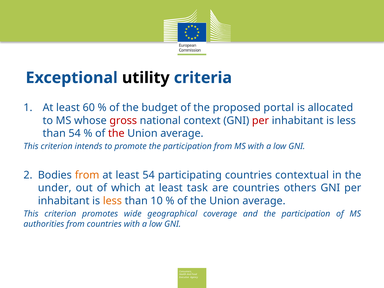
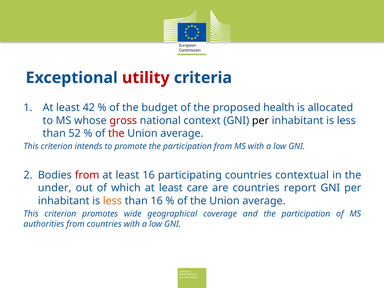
utility colour: black -> red (146, 78)
60: 60 -> 42 (89, 108)
proposed portal: portal -> health (279, 108)
per colour: red -> black (260, 121)
than 54: 54 -> 52 (75, 133)
from colour: orange -> red (87, 175)
least 54: 54 -> 16 (149, 175)
task: task -> care (197, 188)
others: others -> report (300, 188)
than 10: 10 -> 16 (157, 201)
